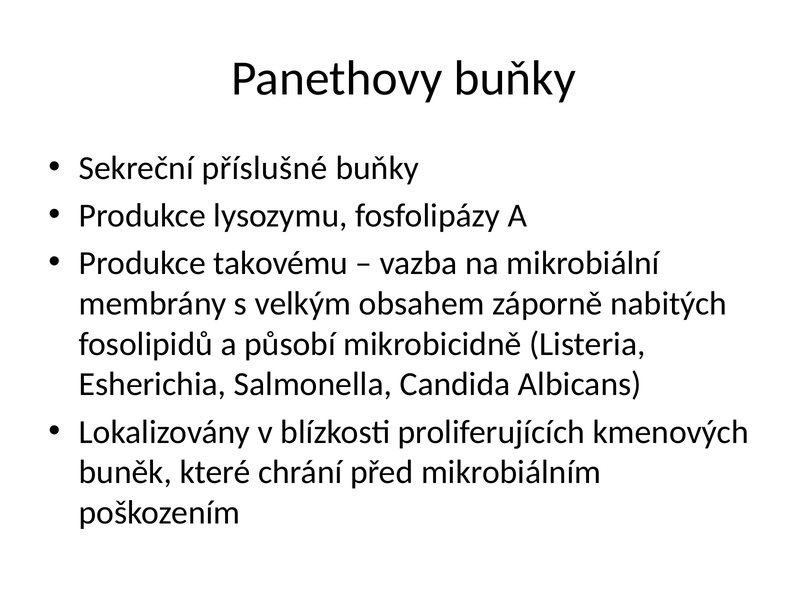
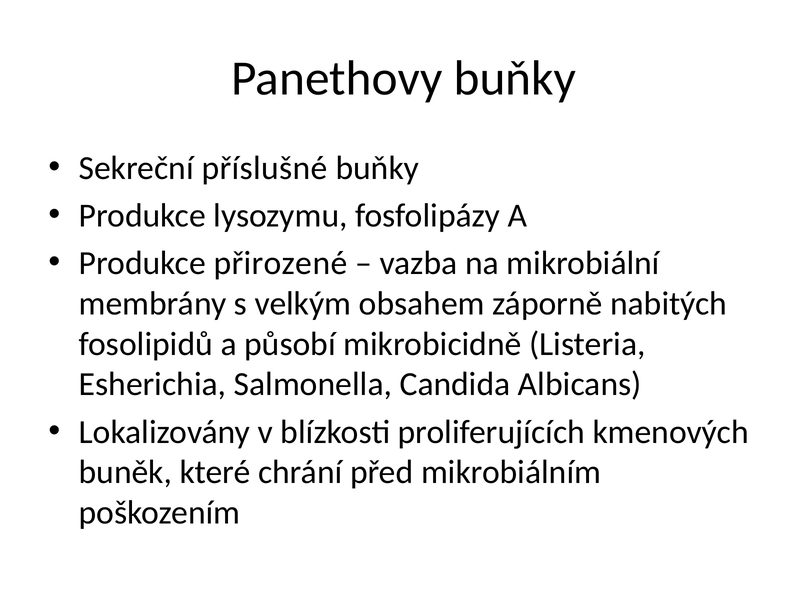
takovému: takovému -> přirozené (280, 263)
